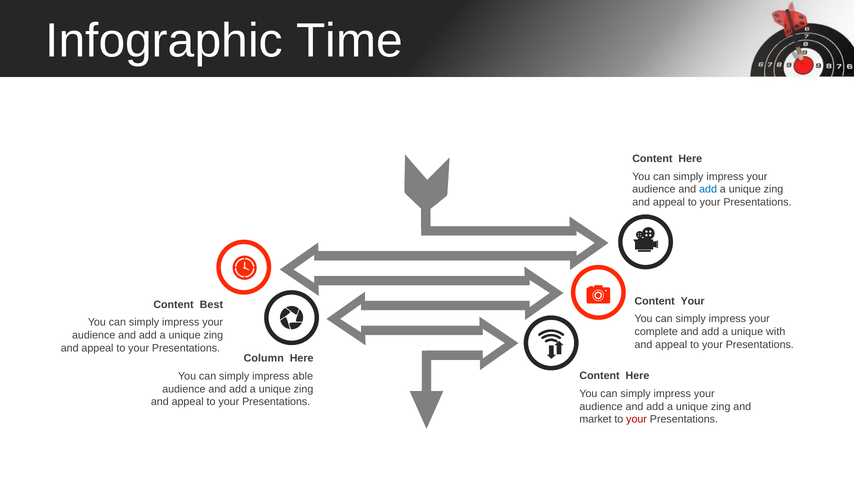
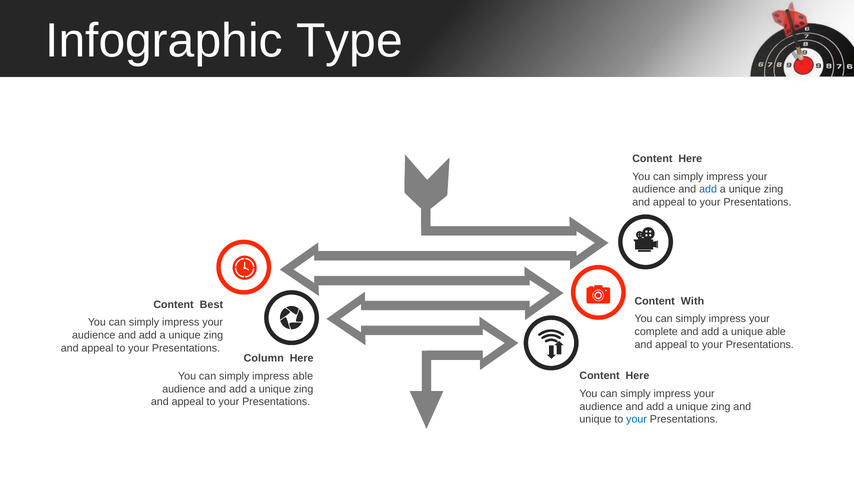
Time: Time -> Type (349, 41)
Content Your: Your -> With (693, 301)
unique with: with -> able (776, 331)
market: market -> unique (595, 419)
your colour: red -> blue (637, 419)
